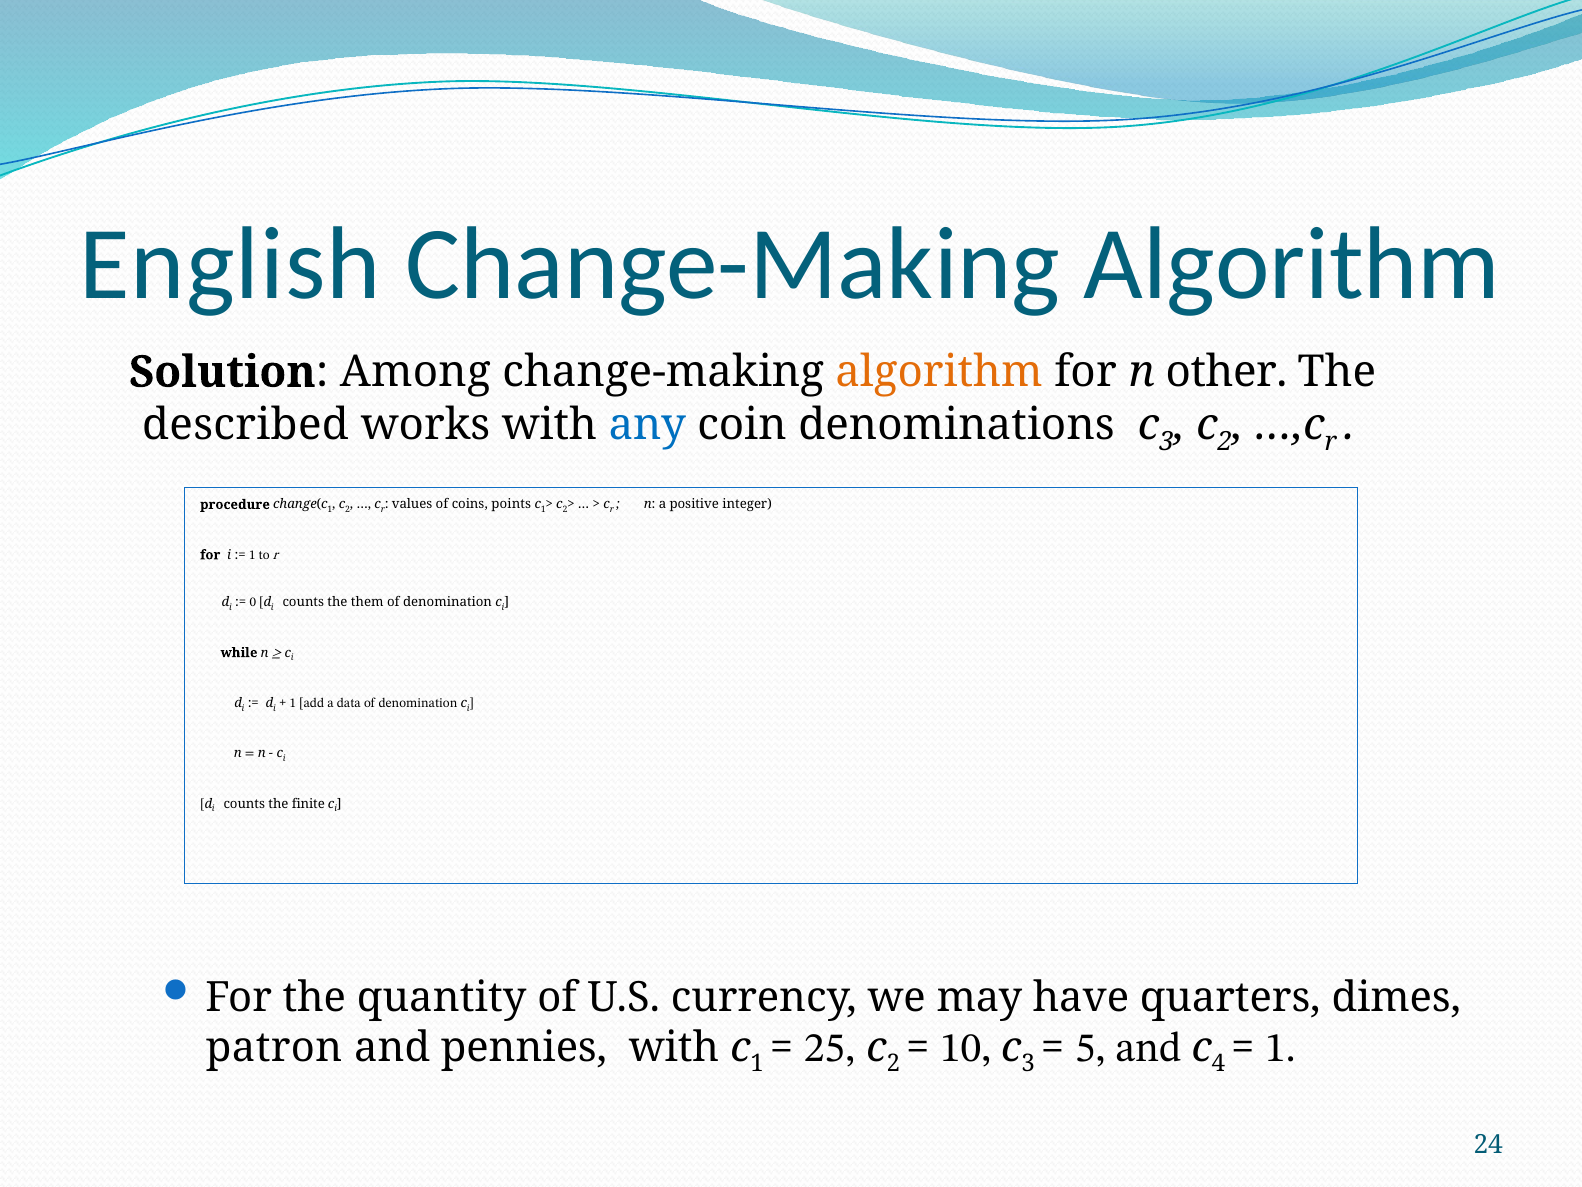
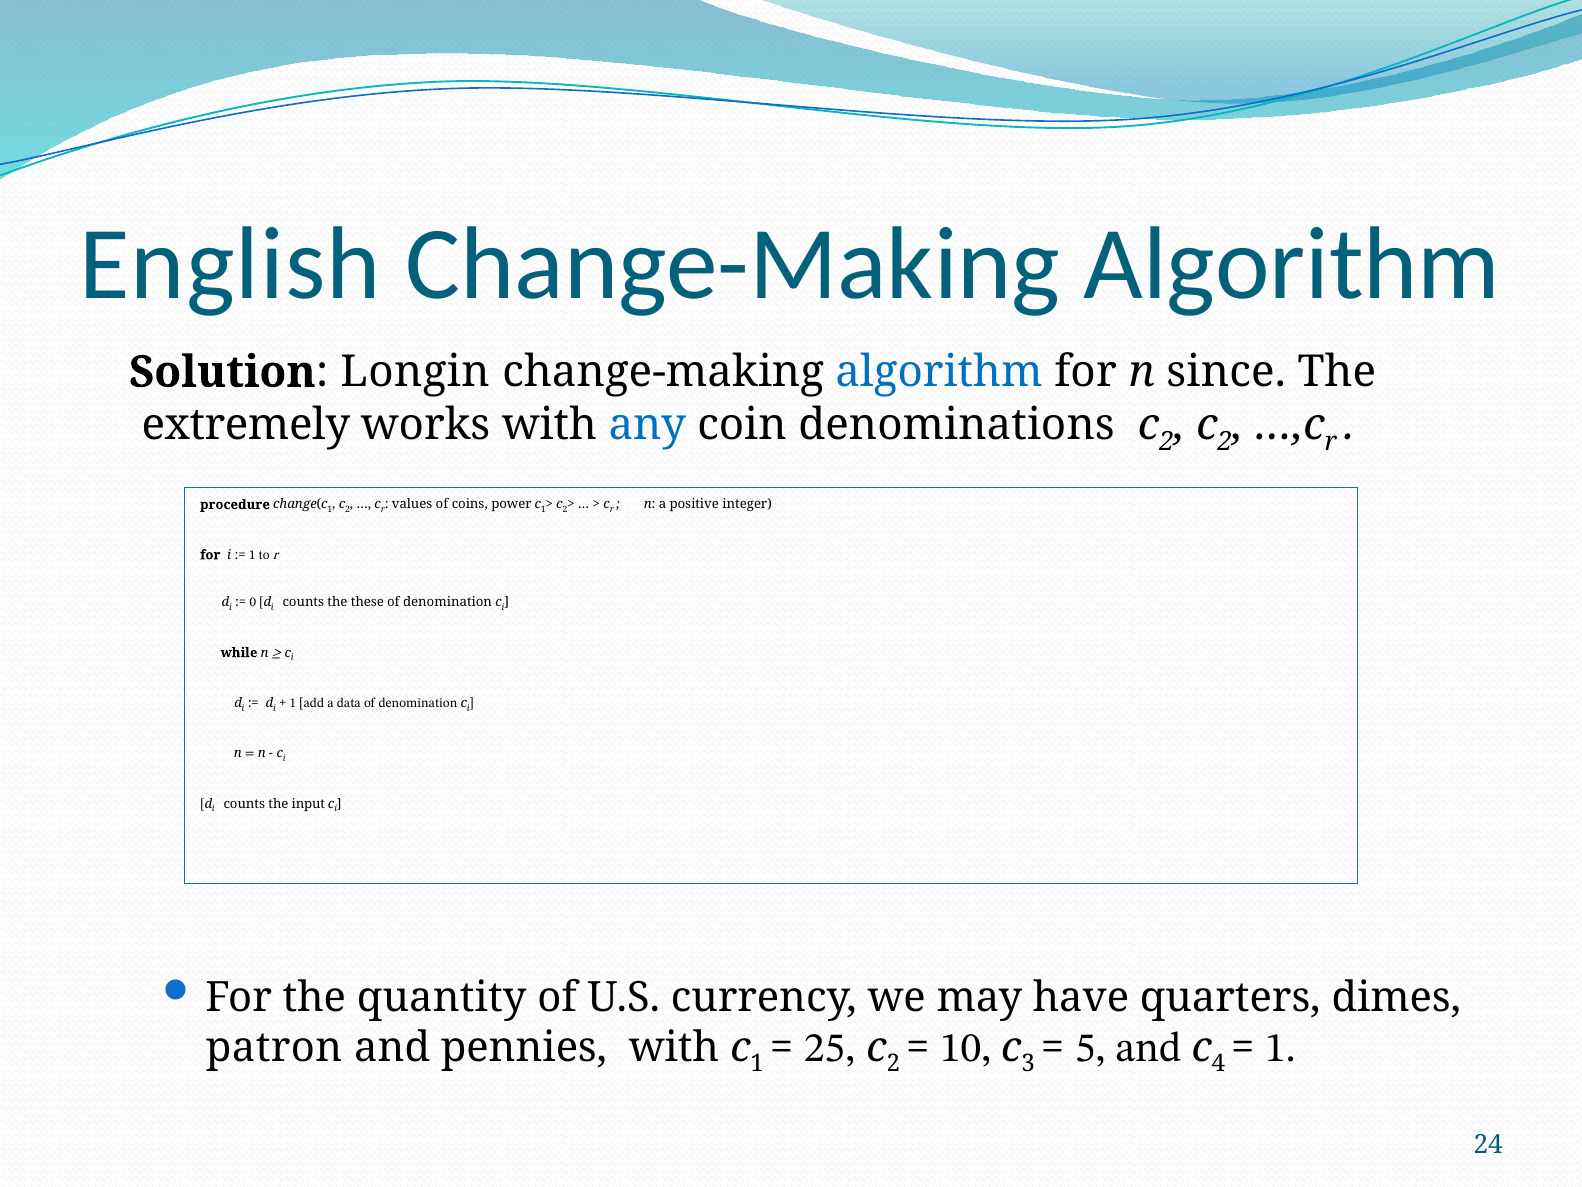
Among: Among -> Longin (415, 372)
algorithm colour: orange -> blue (939, 372)
other: other -> since (1226, 372)
described: described -> extremely (246, 425)
3: 3 -> 2 (1167, 442)
points: points -> power (511, 504)
them: them -> these (367, 602)
finite: finite -> input (308, 803)
